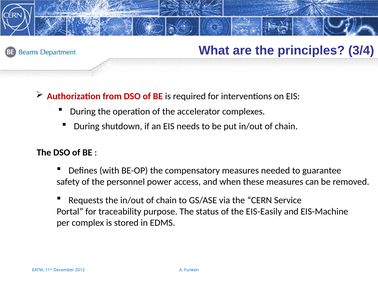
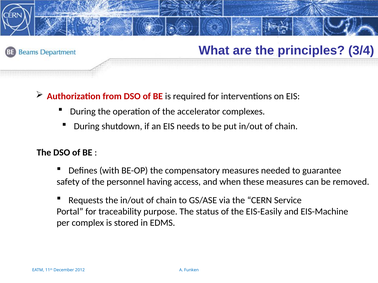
power: power -> having (159, 182)
